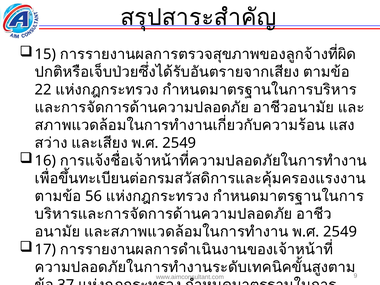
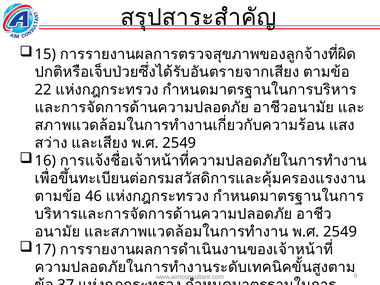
56: 56 -> 46 (94, 196)
